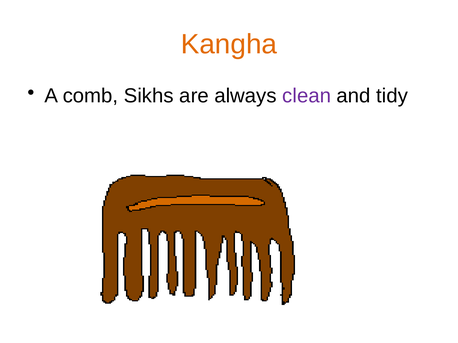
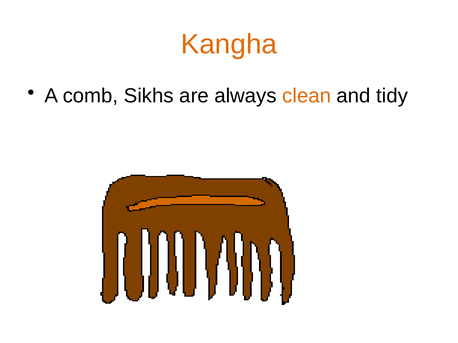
clean colour: purple -> orange (307, 96)
